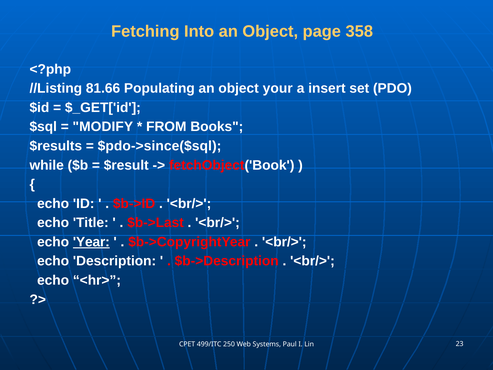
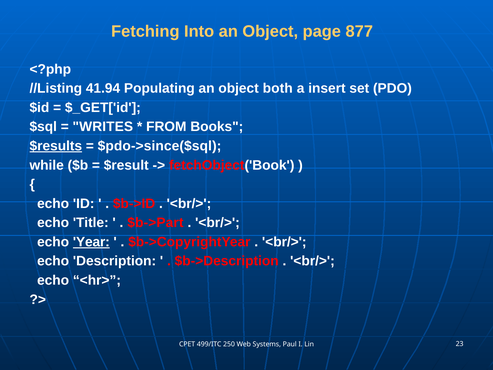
358: 358 -> 877 (359, 32)
81.66: 81.66 -> 41.94 (103, 88)
your: your -> both (278, 88)
MODIFY: MODIFY -> WRITES (103, 127)
$results underline: none -> present (56, 146)
$b->Last: $b->Last -> $b->Part (155, 223)
